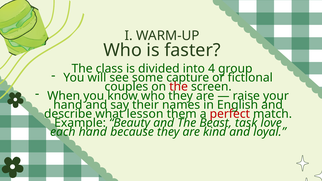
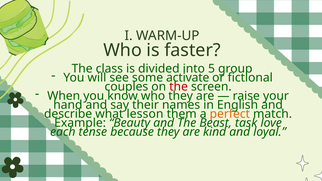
4: 4 -> 5 (212, 69)
capture: capture -> activate (188, 78)
perfect colour: red -> orange (230, 114)
each hand: hand -> tense (93, 132)
